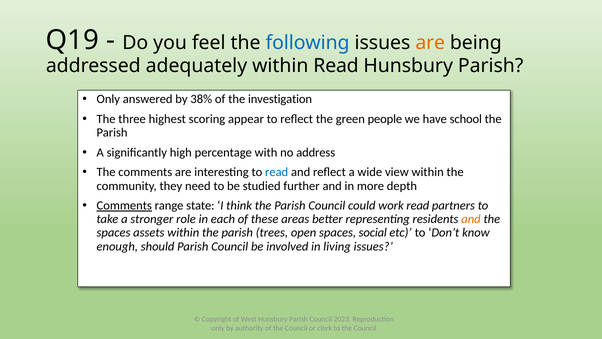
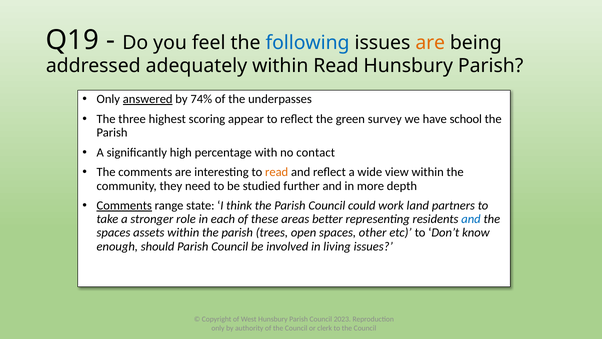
answered underline: none -> present (148, 99)
38%: 38% -> 74% (201, 99)
investigation: investigation -> underpasses (280, 99)
people: people -> survey (385, 119)
address: address -> contact (316, 152)
read colour: blue -> orange (277, 172)
work read: read -> land (418, 205)
and colour: orange -> blue (471, 219)
social: social -> other (373, 233)
